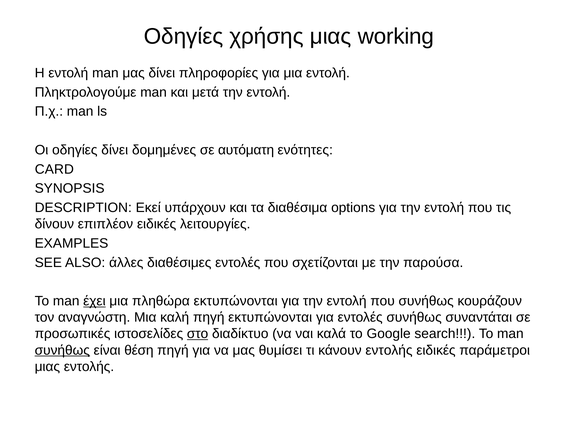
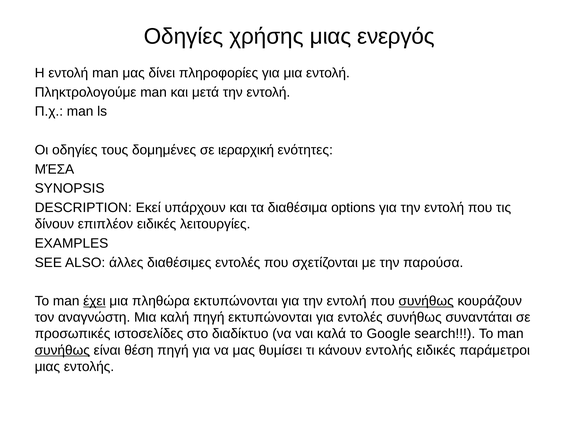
working: working -> ενεργός (396, 36)
οδηγίες δίνει: δίνει -> τους (115, 150)
αυτόματη: αυτόματη -> ιεραρχική (246, 150)
CARD: CARD -> ΜΈΣΑ (54, 169)
συνήθως underline: none -> present (426, 301)
στο underline: present -> none (198, 334)
